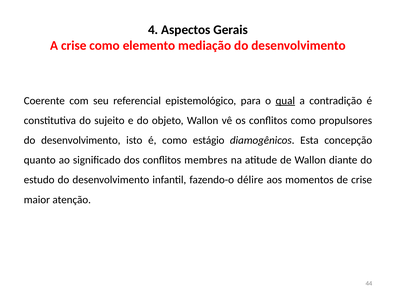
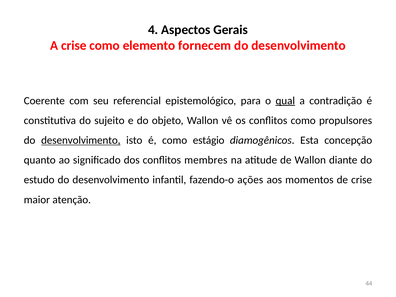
mediação: mediação -> fornecem (205, 45)
desenvolvimento underline: none -> present (81, 140)
délire: délire -> ações (250, 180)
